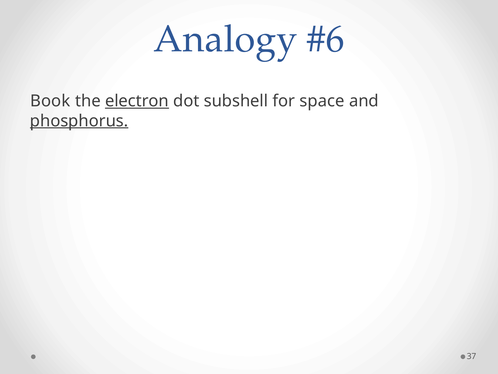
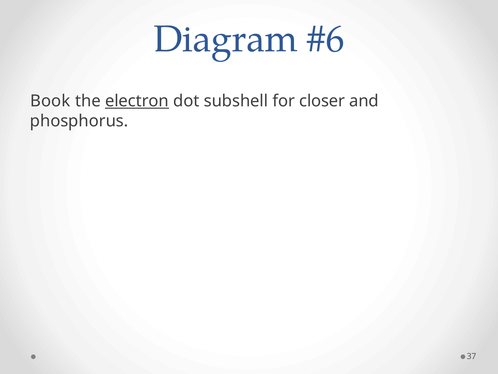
Analogy: Analogy -> Diagram (226, 39)
space: space -> closer (322, 101)
phosphorus underline: present -> none (79, 121)
